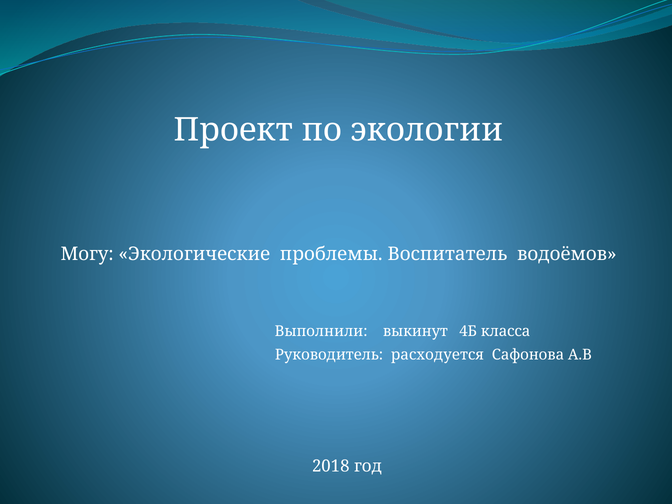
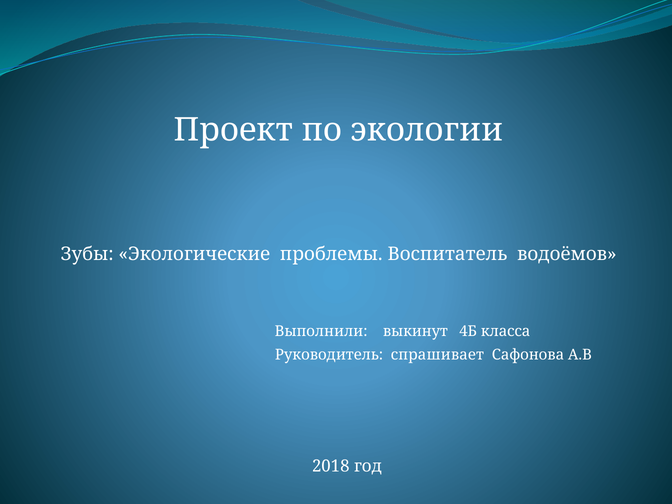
Могу: Могу -> Зубы (87, 254)
расходуется: расходуется -> спрашивает (437, 355)
